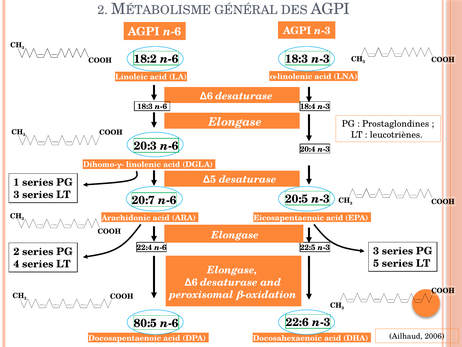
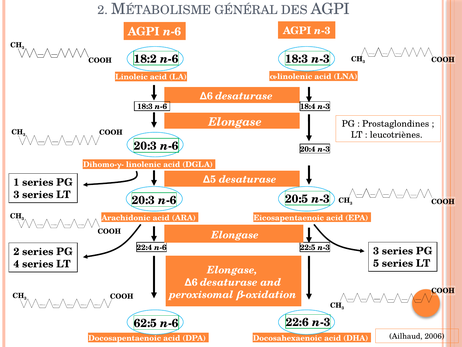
20:7: 20:7 -> 20:3 (143, 200)
80:5: 80:5 -> 62:5 (145, 323)
